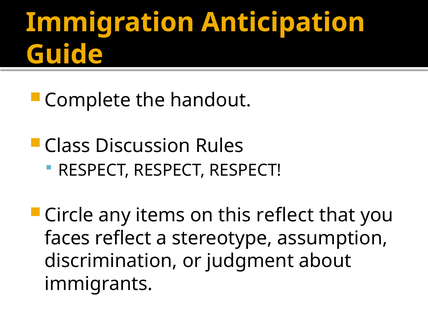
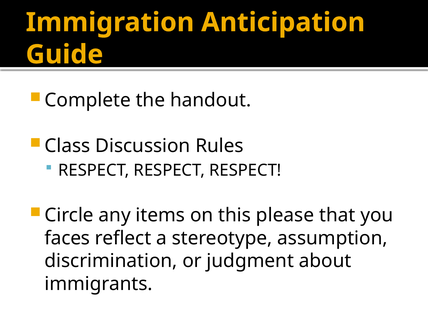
this reflect: reflect -> please (285, 215)
